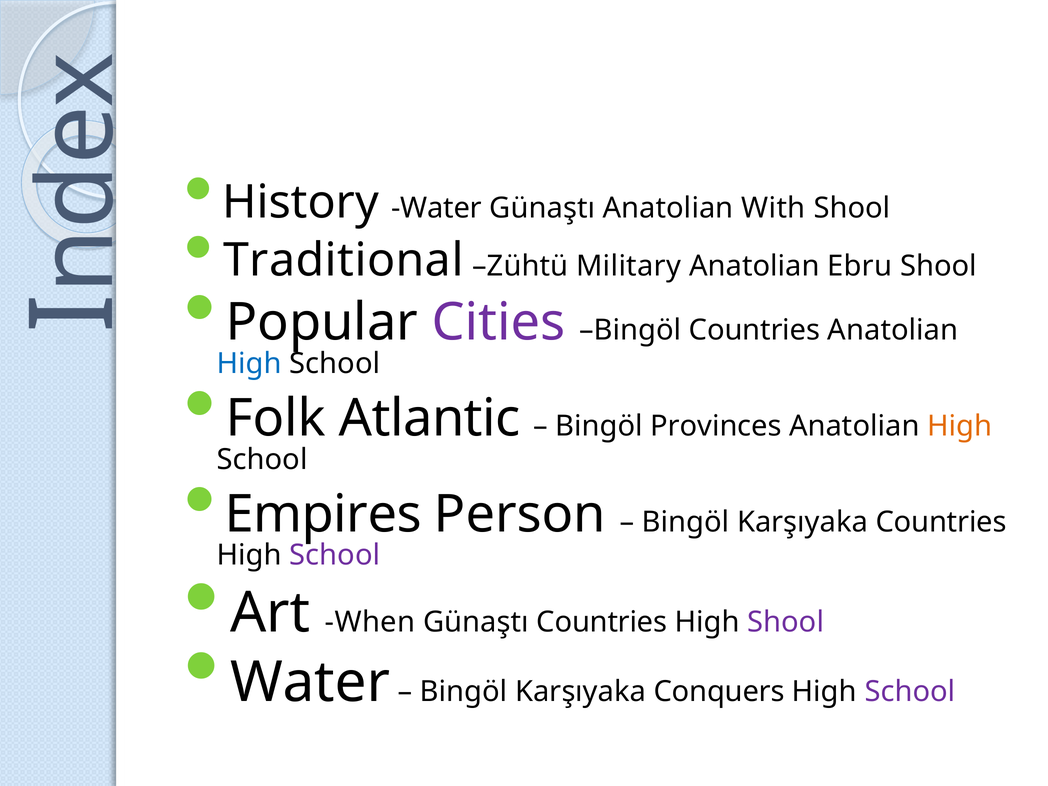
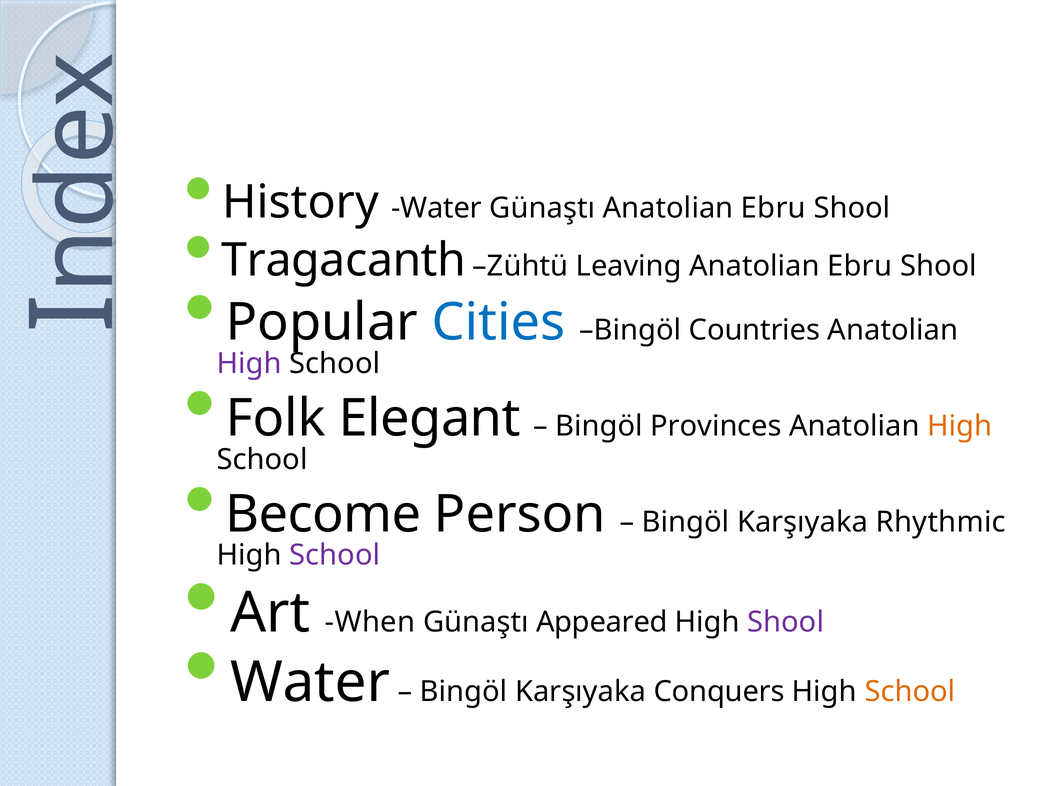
Günaştı Anatolian With: With -> Ebru (773, 208)
Traditional: Traditional -> Tragacanth (344, 260)
Military: Military -> Leaving (629, 266)
Cities colour: purple -> blue (498, 323)
High colour: blue -> purple (249, 364)
Atlantic: Atlantic -> Elegant (430, 418)
Empires: Empires -> Become (323, 514)
Karşıyaka Countries: Countries -> Rhythmic (941, 522)
Günaştı Countries: Countries -> Appeared (602, 622)
School colour: purple -> orange (910, 691)
